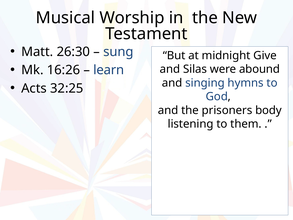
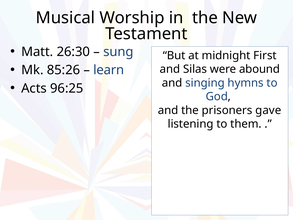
Give: Give -> First (265, 55)
16:26: 16:26 -> 85:26 (64, 70)
32:25: 32:25 -> 96:25 (67, 88)
body: body -> gave (268, 110)
